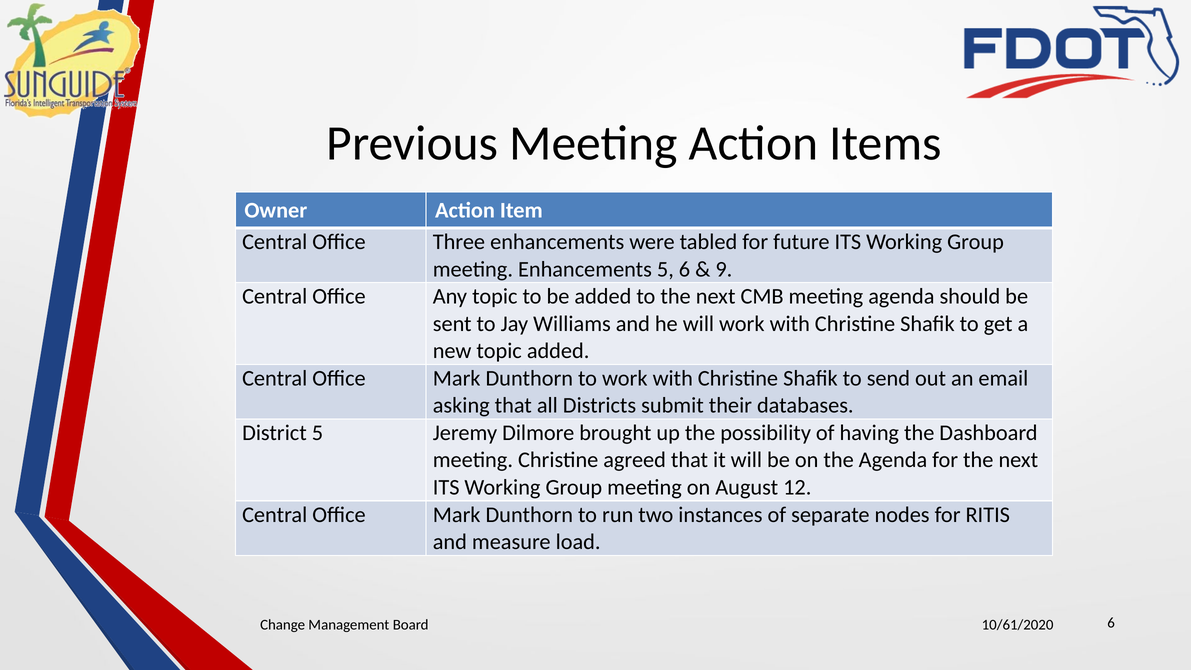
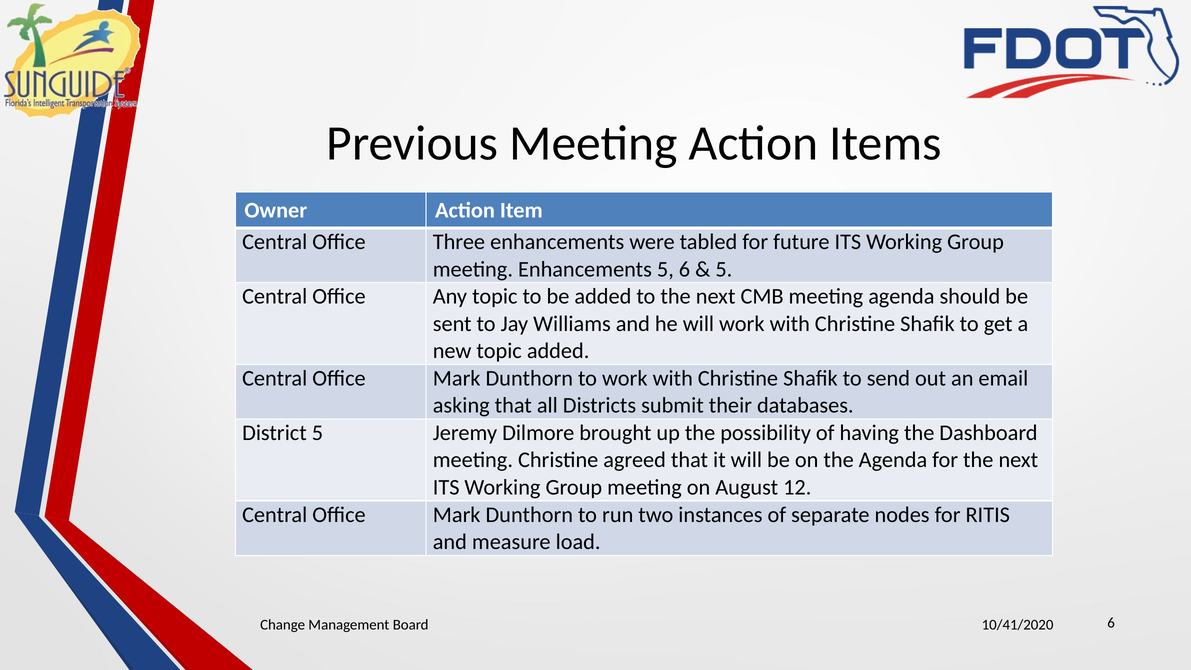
9: 9 -> 5 (724, 269)
10/61/2020: 10/61/2020 -> 10/41/2020 (1018, 625)
